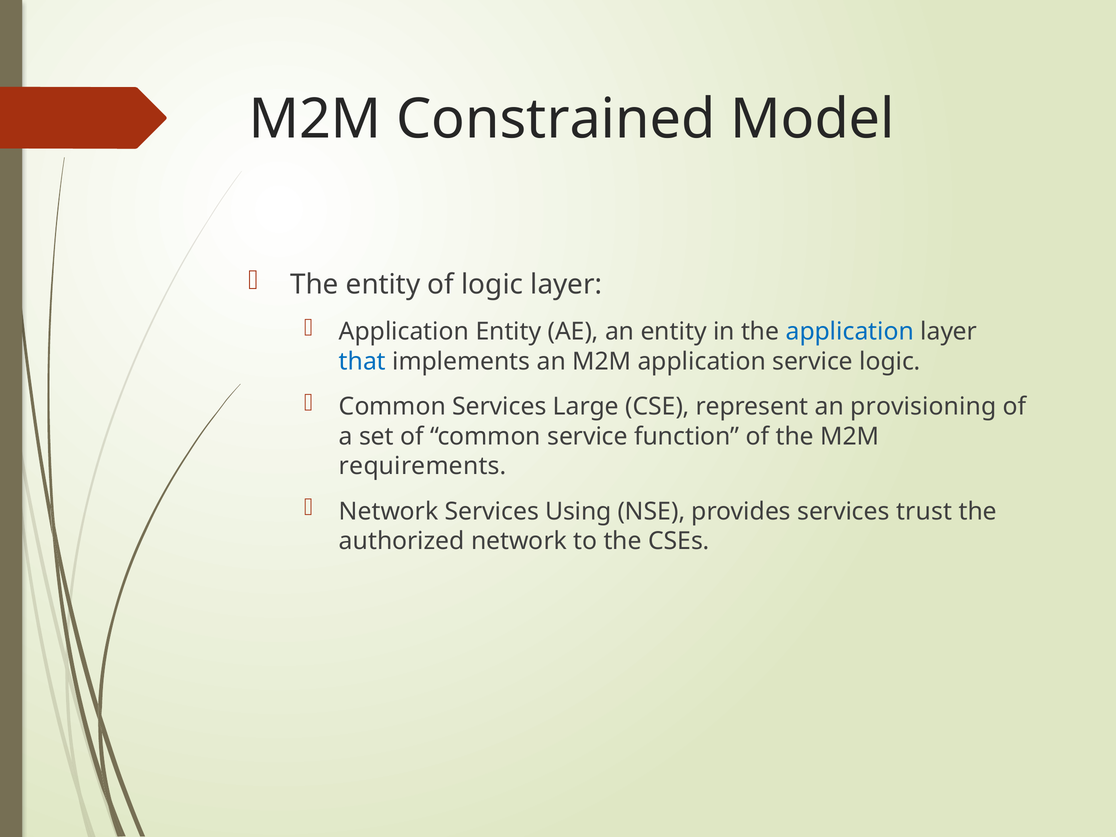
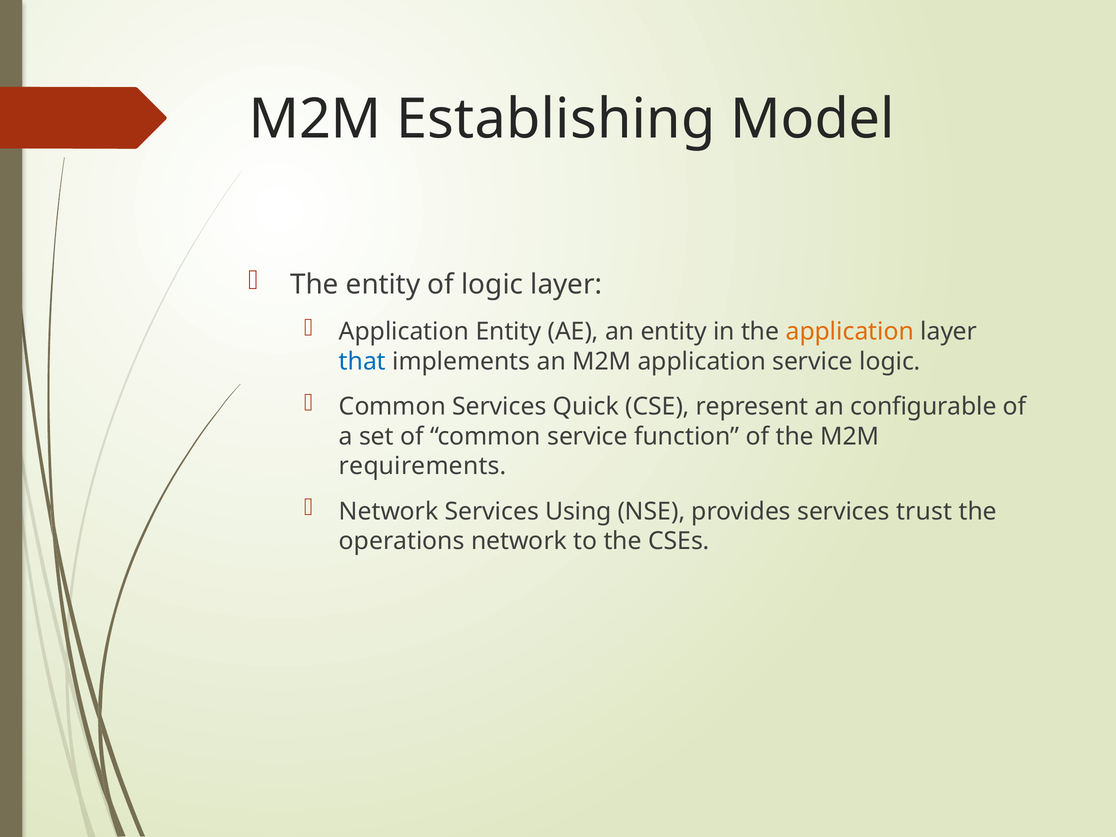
Constrained: Constrained -> Establishing (556, 119)
application colour: blue -> orange (850, 332)
Large: Large -> Quick (586, 407)
provisioning: provisioning -> configurable (923, 407)
authorized: authorized -> operations (402, 541)
